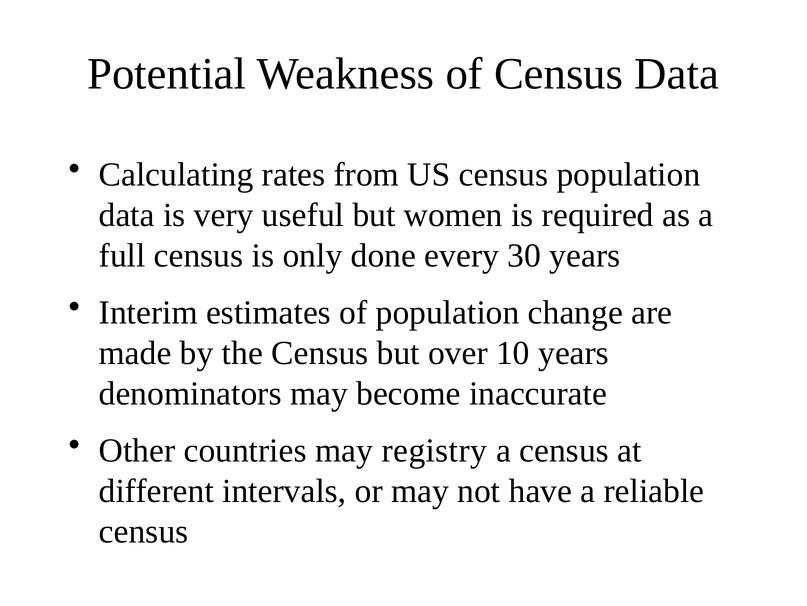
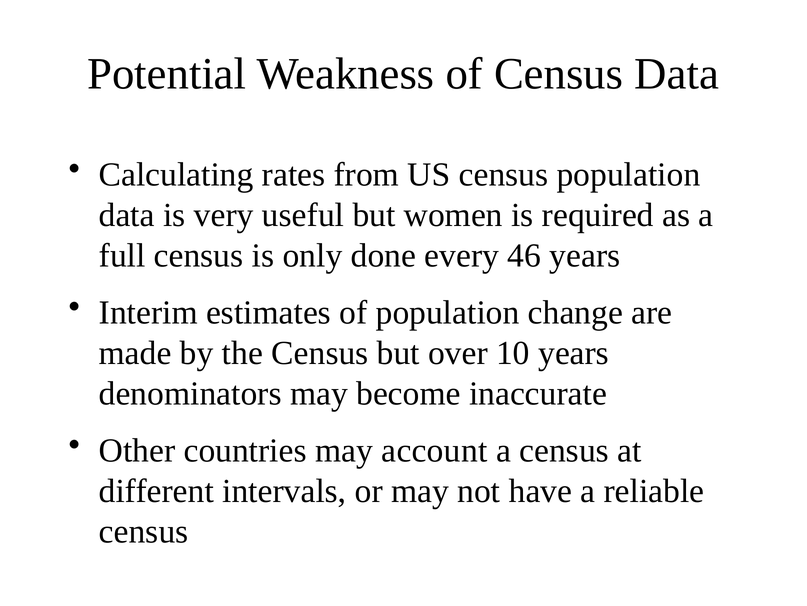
30: 30 -> 46 (524, 255)
registry: registry -> account (434, 450)
